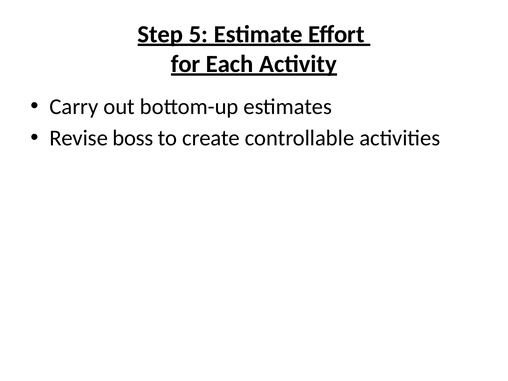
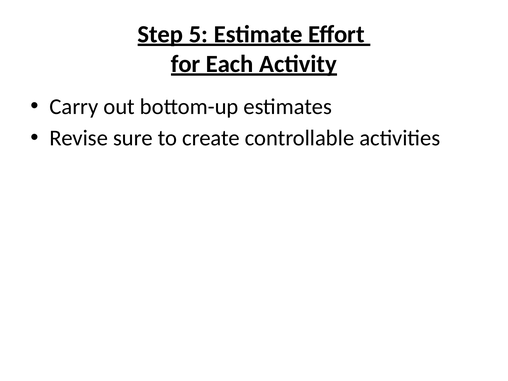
boss: boss -> sure (133, 138)
